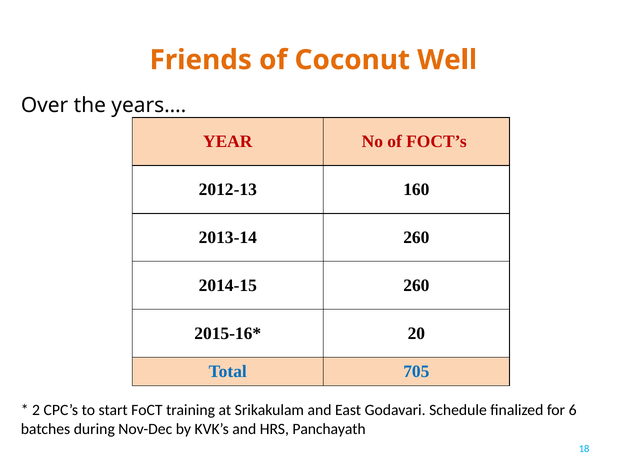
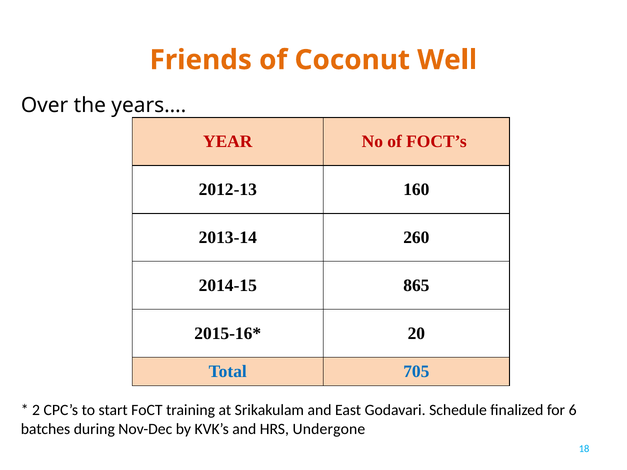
2014-15 260: 260 -> 865 (416, 286)
Panchayath: Panchayath -> Undergone (329, 429)
